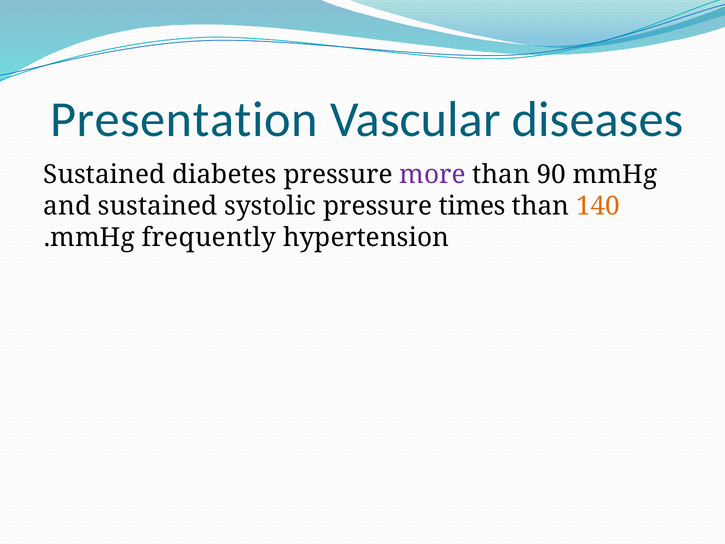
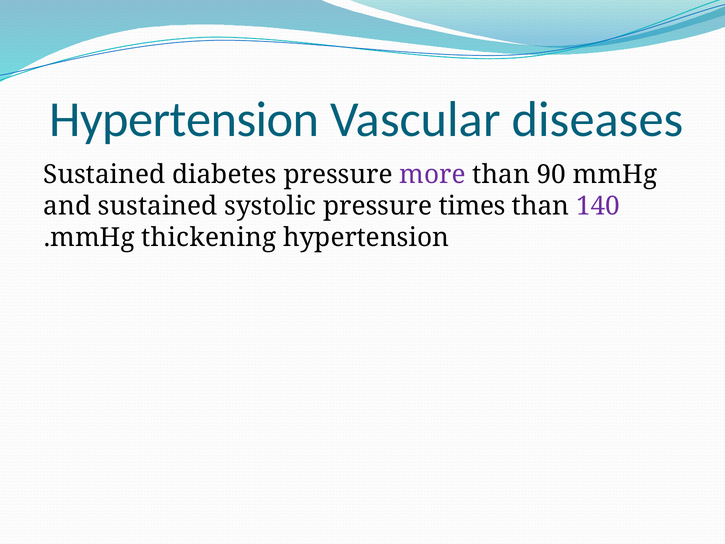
Presentation: Presentation -> Hypertension (184, 120)
140 colour: orange -> purple (598, 206)
frequently: frequently -> thickening (209, 237)
